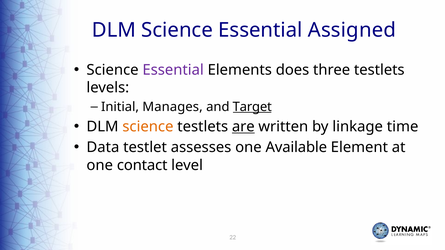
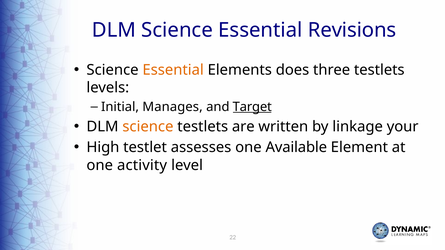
Assigned: Assigned -> Revisions (352, 30)
Essential colour: purple -> orange (173, 70)
are underline: present -> none (243, 127)
time: time -> your (403, 127)
Data: Data -> High (103, 148)
contact: contact -> activity (142, 165)
